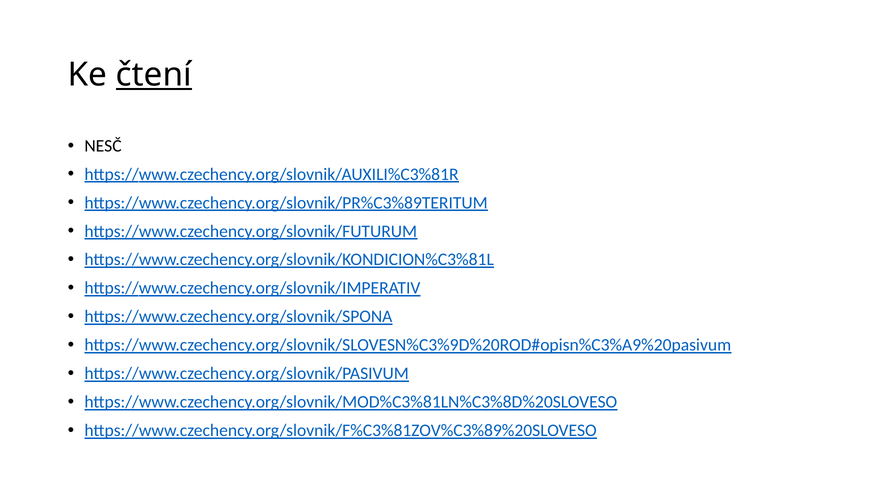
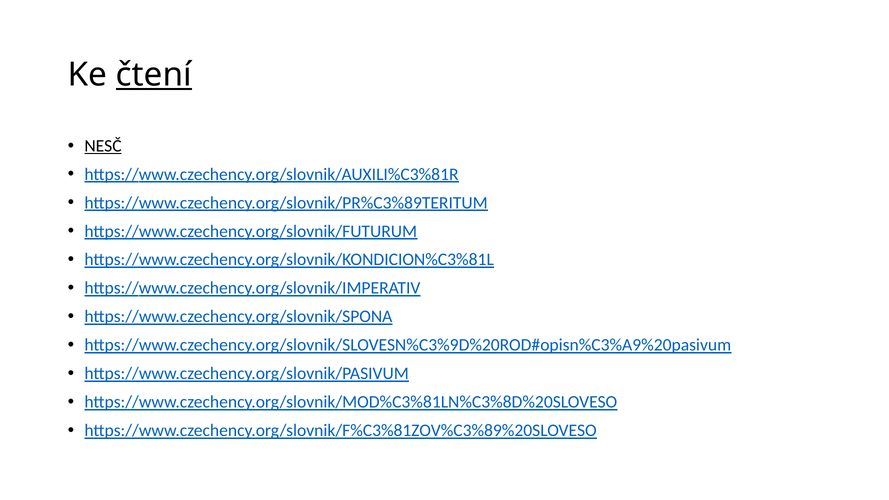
NESČ underline: none -> present (103, 146)
